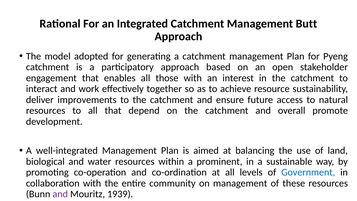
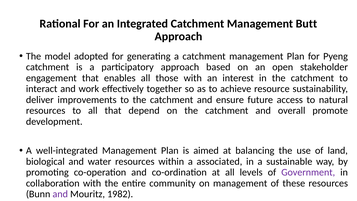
prominent: prominent -> associated (219, 161)
Government colour: blue -> purple (308, 172)
1939: 1939 -> 1982 (120, 194)
